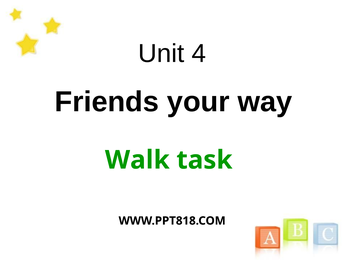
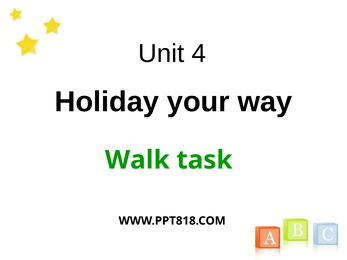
Friends: Friends -> Holiday (107, 102)
